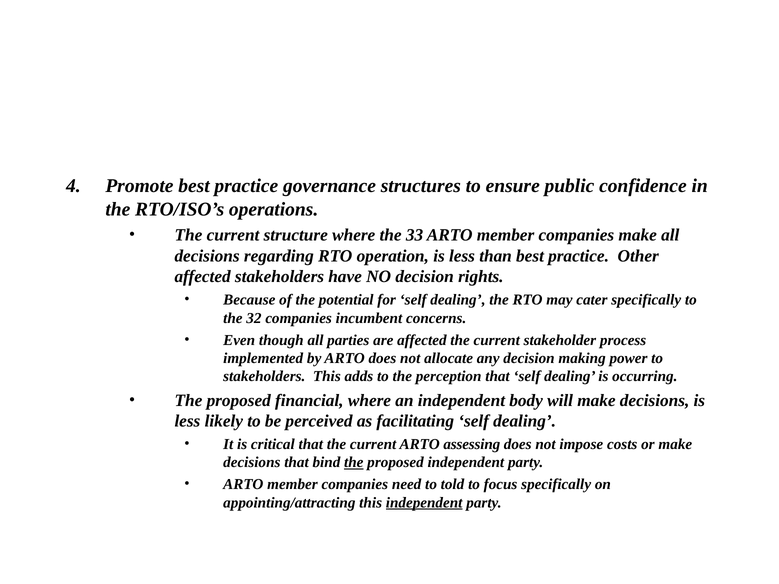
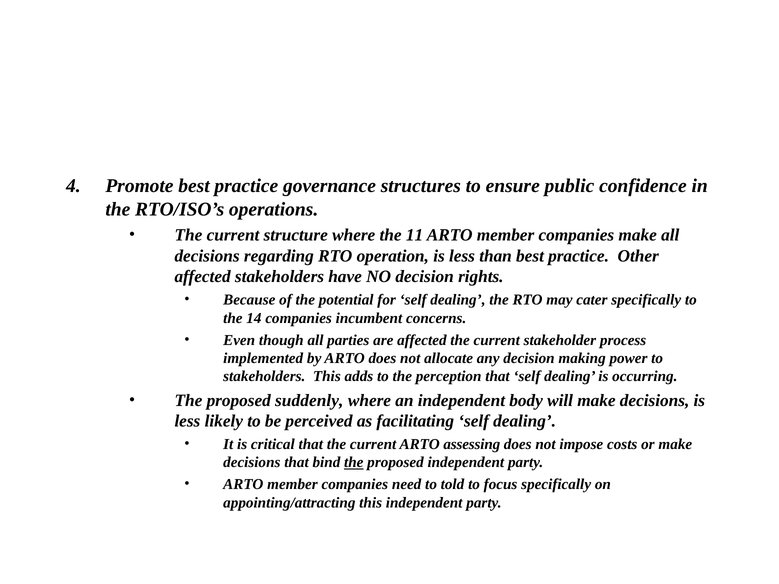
33: 33 -> 11 (415, 235)
32: 32 -> 14 (254, 318)
financial: financial -> suddenly (309, 401)
independent underline: present -> none (424, 503)
